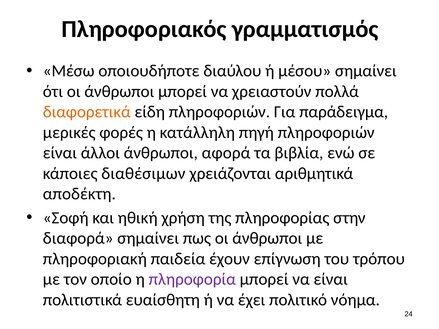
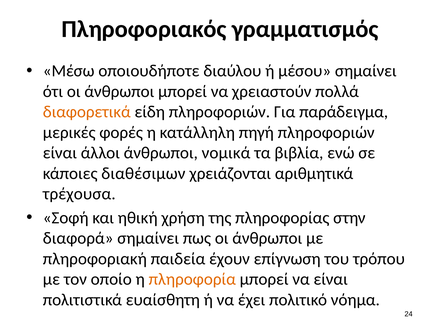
αφορά: αφορά -> νομικά (226, 153)
αποδέκτη: αποδέκτη -> τρέχουσα (79, 194)
πληροφορία colour: purple -> orange (192, 279)
